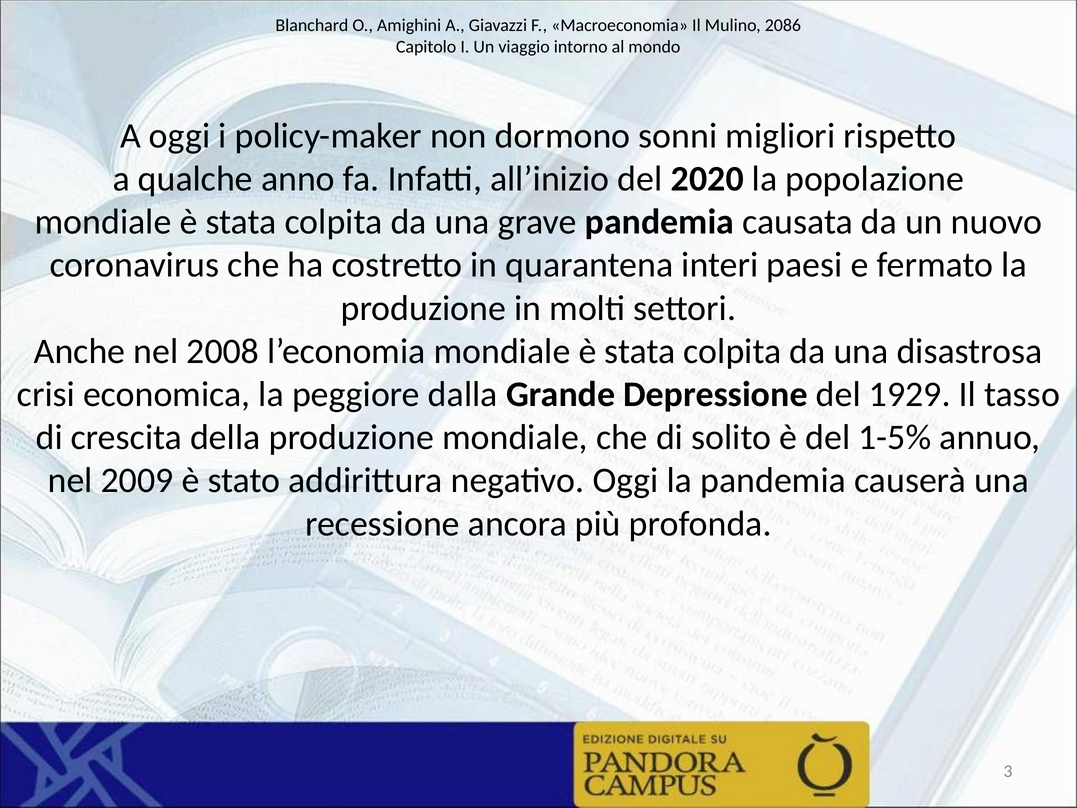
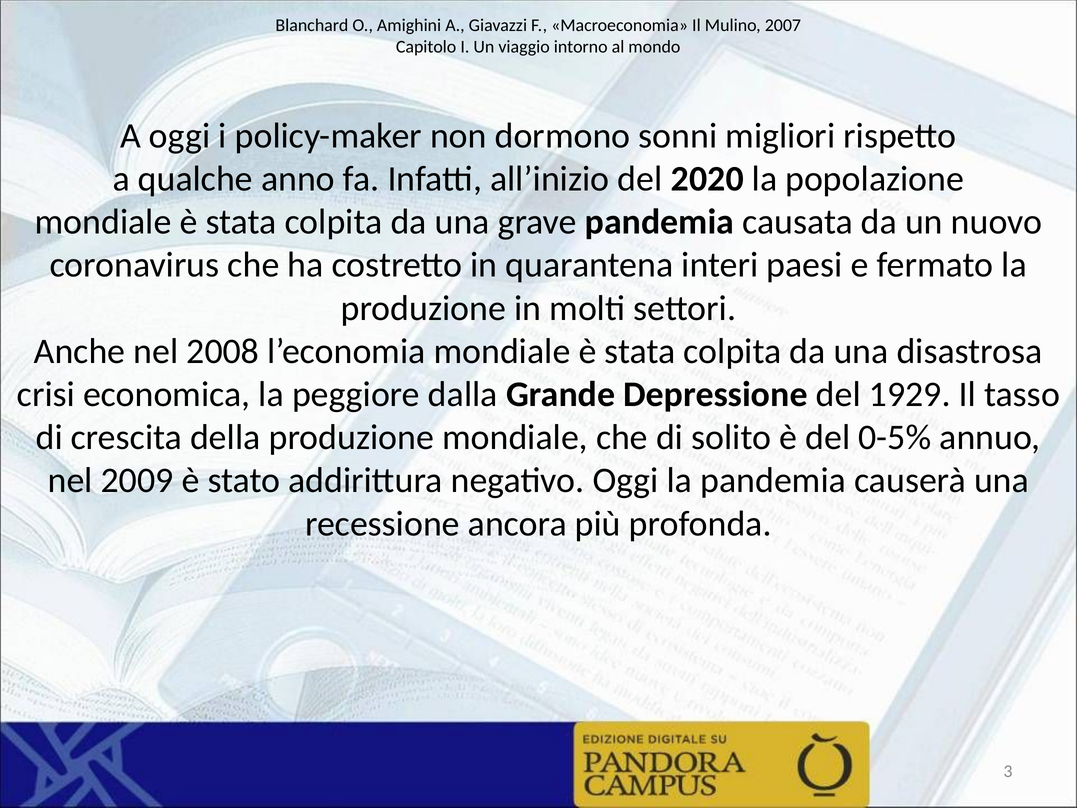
2086: 2086 -> 2007 (783, 25)
1-5%: 1-5% -> 0-5% (895, 437)
